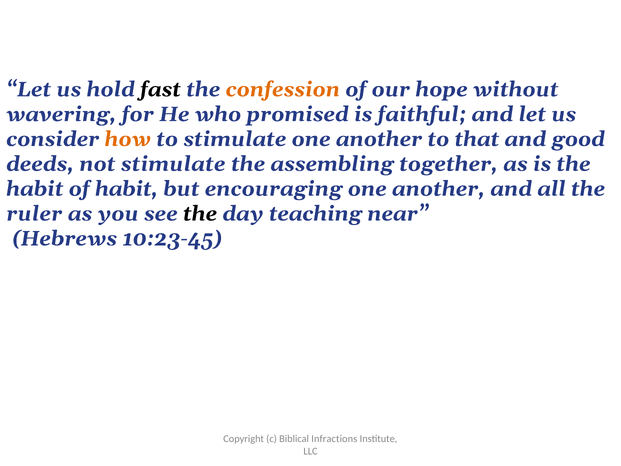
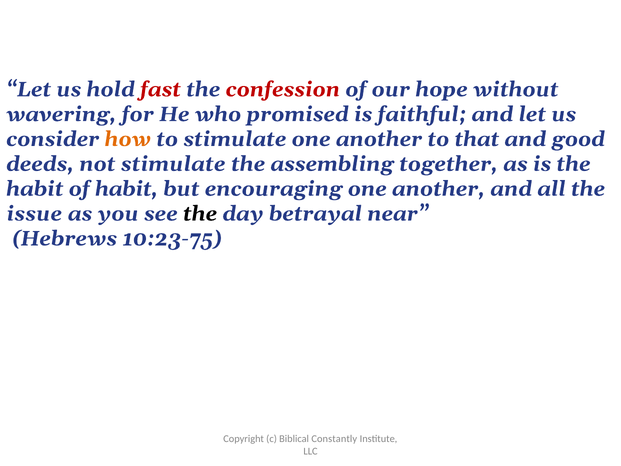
fast colour: black -> red (160, 89)
confession colour: orange -> red (283, 89)
ruler: ruler -> issue (34, 214)
teaching: teaching -> betrayal (315, 214)
10:23-45: 10:23-45 -> 10:23-75 (172, 238)
Infractions: Infractions -> Constantly (334, 439)
